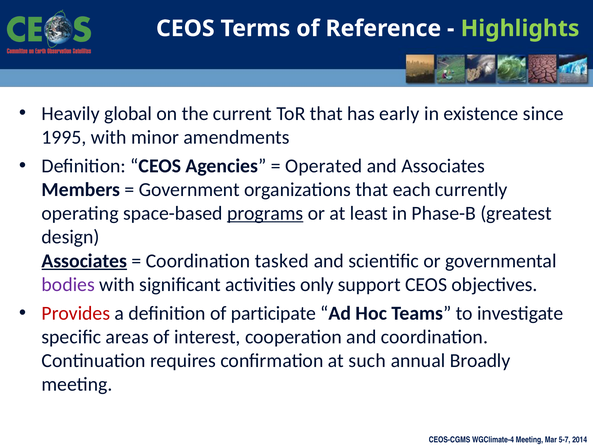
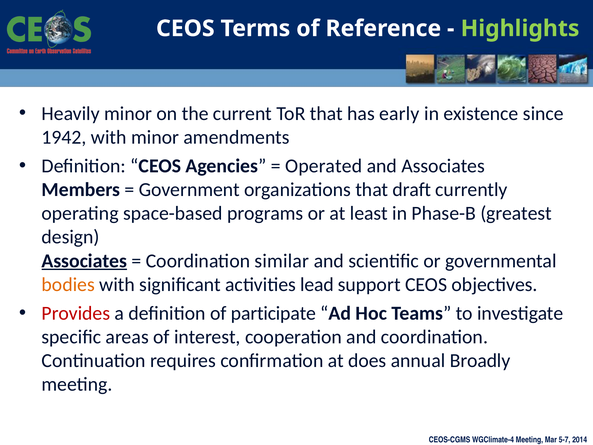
Heavily global: global -> minor (128, 113)
1995: 1995 -> 1942 (64, 137)
each: each -> draft (412, 190)
programs underline: present -> none (265, 213)
tasked: tasked -> similar (282, 261)
bodies colour: purple -> orange (68, 284)
only: only -> lead (317, 284)
such: such -> does (367, 361)
